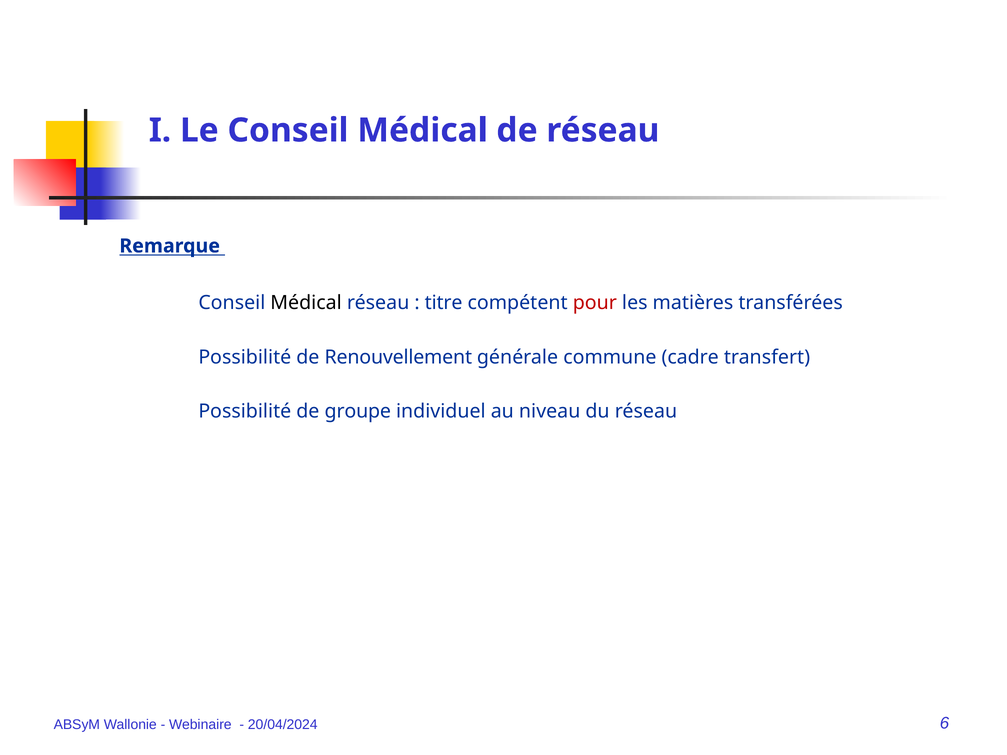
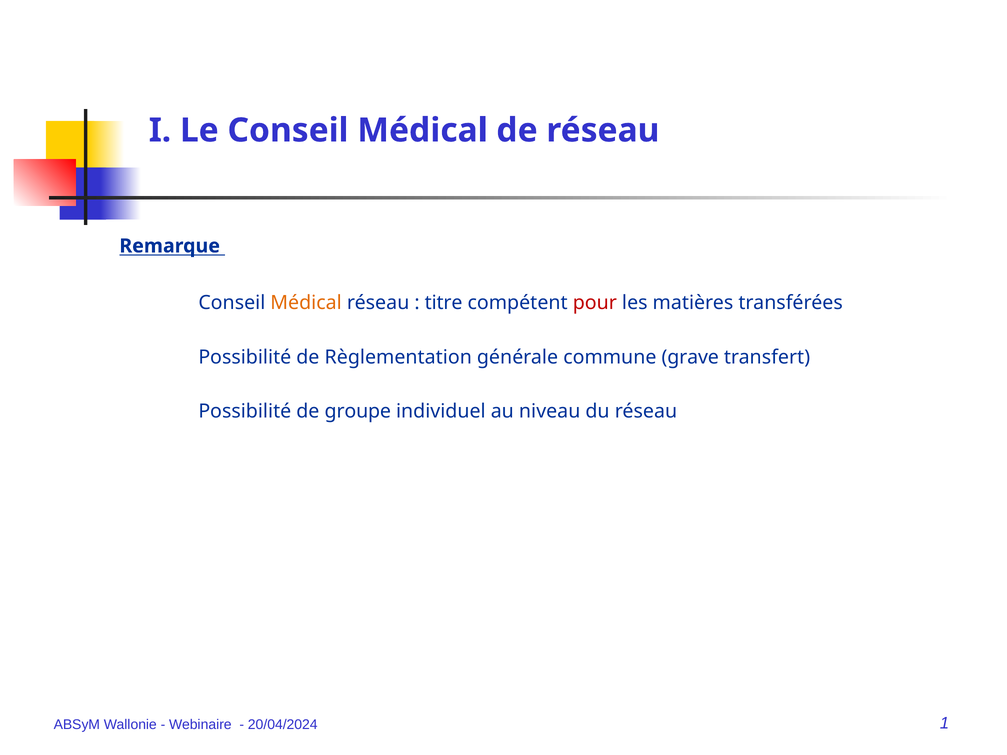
Médical colour: black -> orange (306, 303)
Renouvellement: Renouvellement -> Règlementation (398, 357)
cadre: cadre -> grave (690, 357)
6: 6 -> 1 (945, 723)
